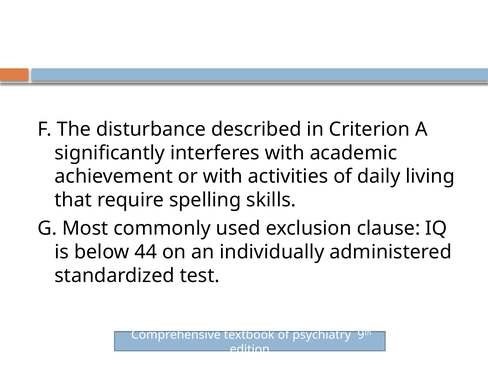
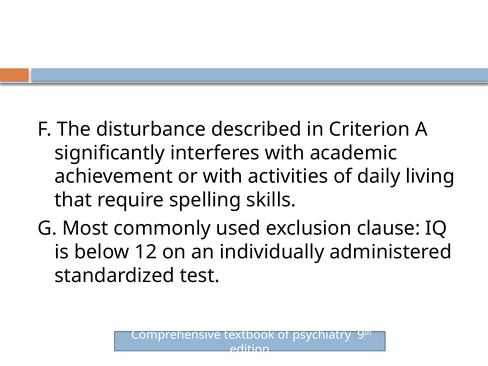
44: 44 -> 12 (146, 252)
